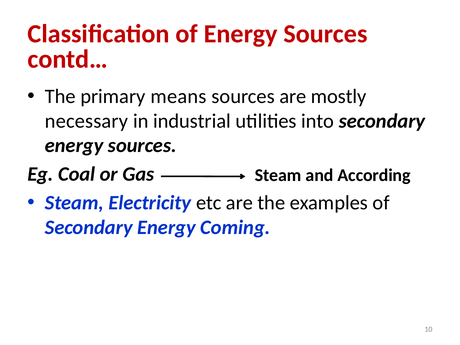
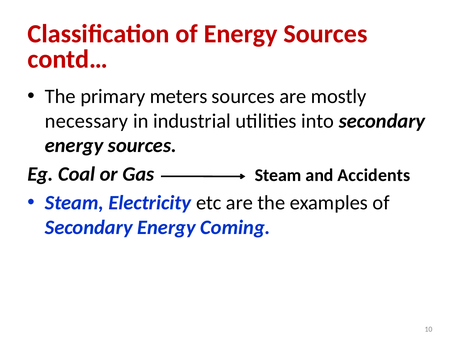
means: means -> meters (179, 96)
According: According -> Accidents (374, 175)
